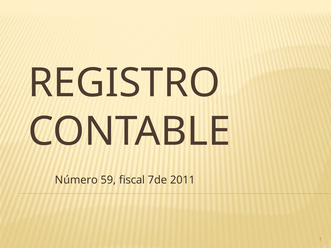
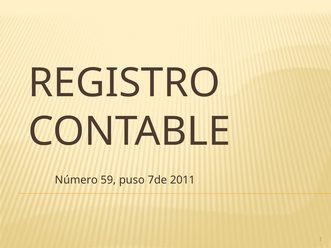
fiscal: fiscal -> puso (132, 180)
